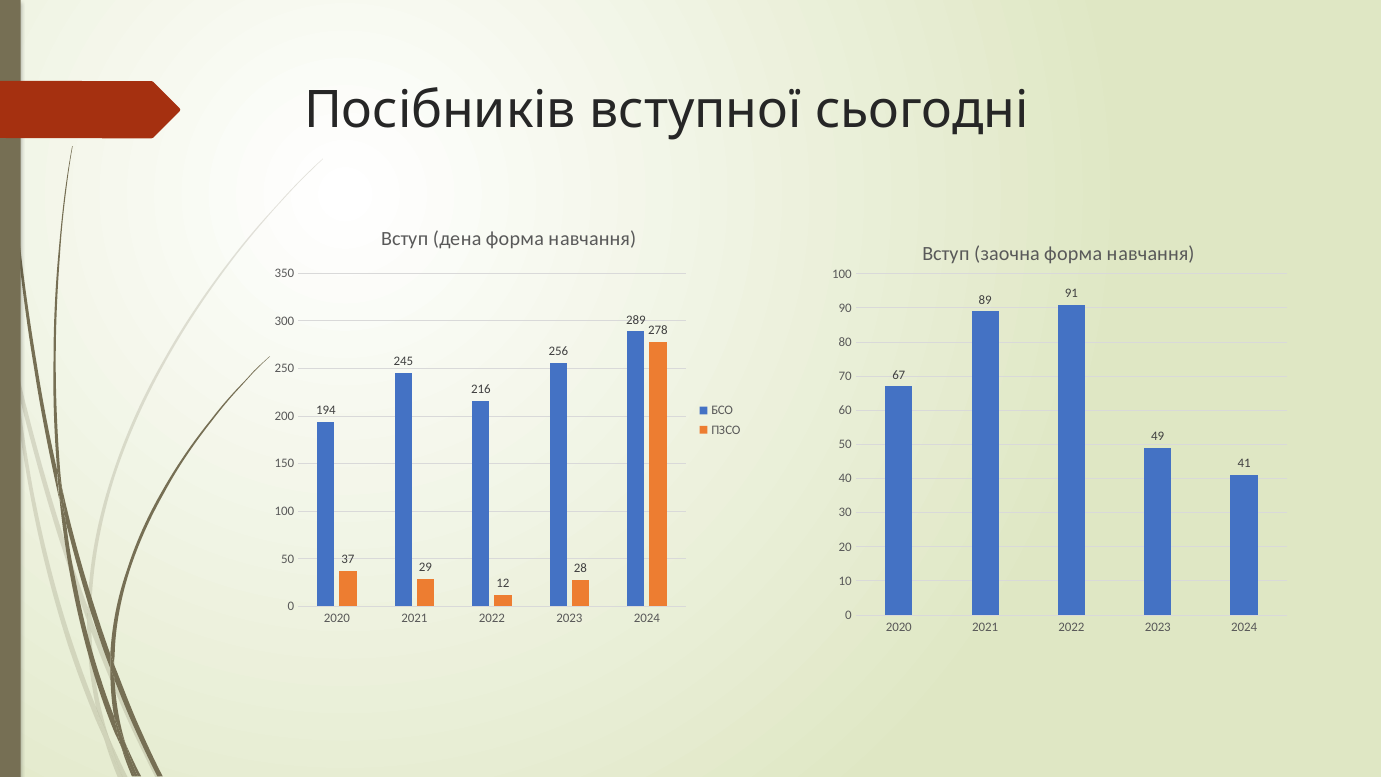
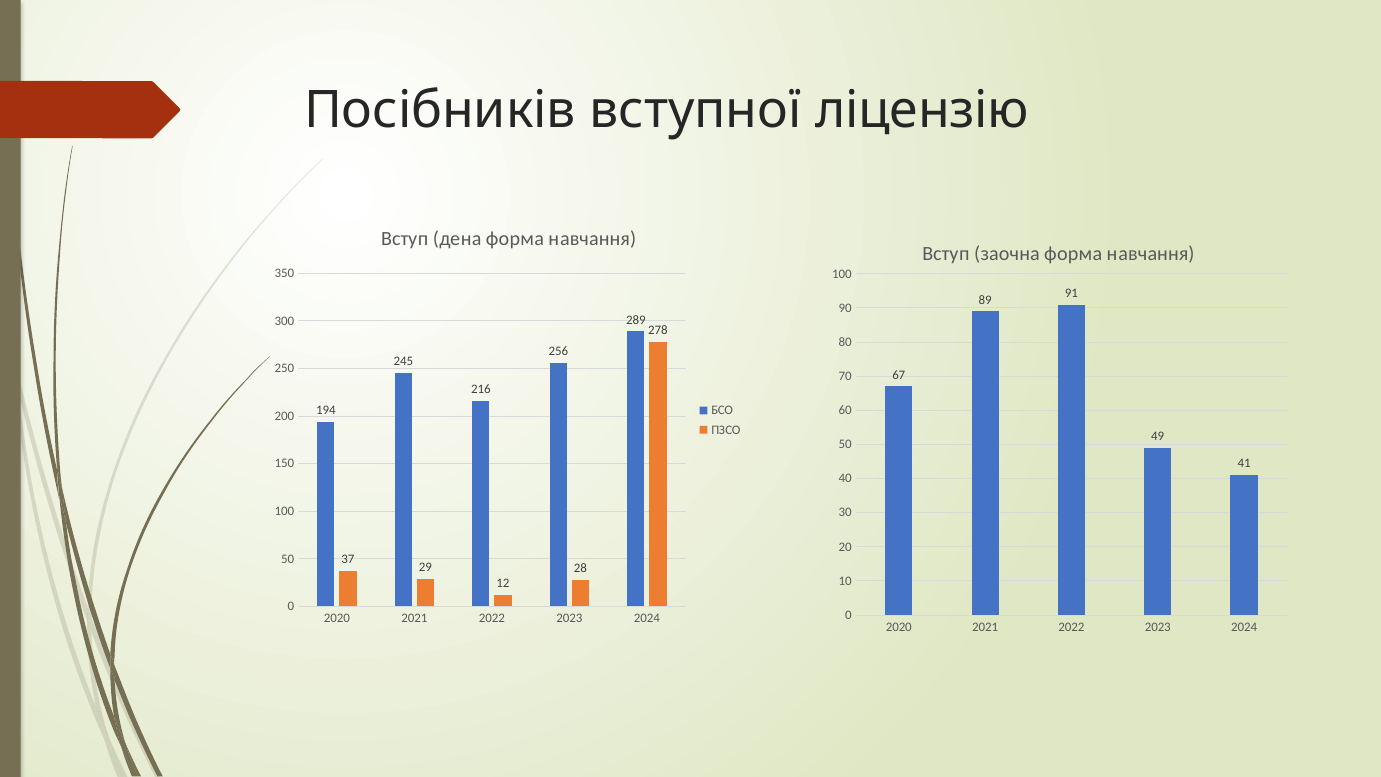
сьогодні: сьогодні -> ліцензію (922, 111)
